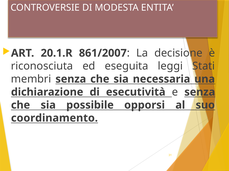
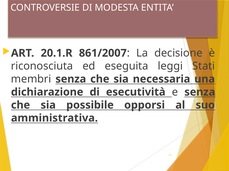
coordinamento: coordinamento -> amministrativa (54, 118)
